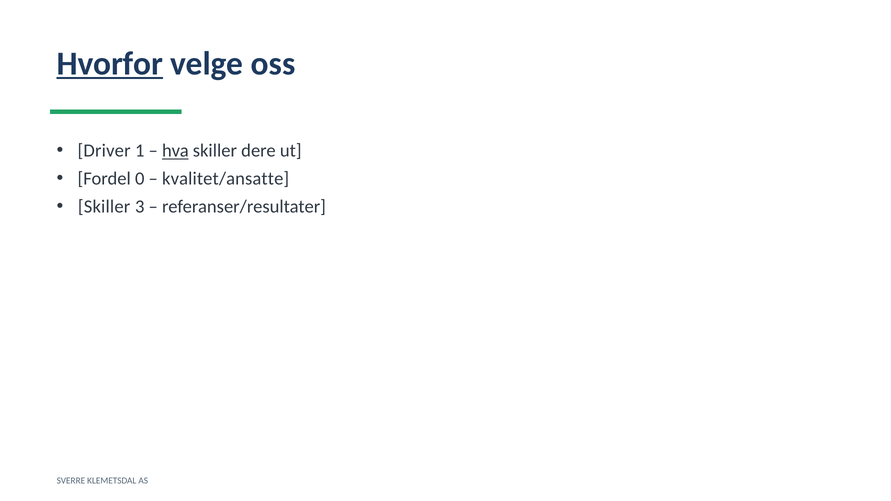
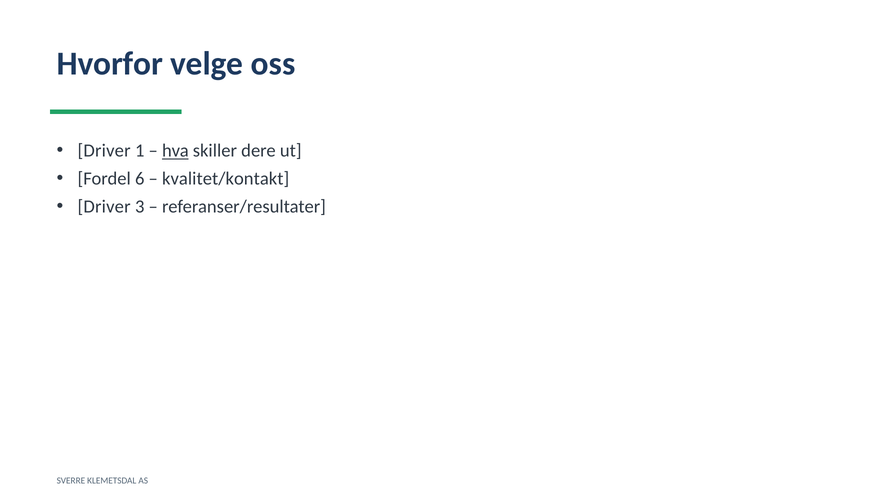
Hvorfor underline: present -> none (110, 64)
0: 0 -> 6 (140, 179)
kvalitet/ansatte: kvalitet/ansatte -> kvalitet/kontakt (226, 179)
Skiller: Skiller -> Driver (104, 207)
